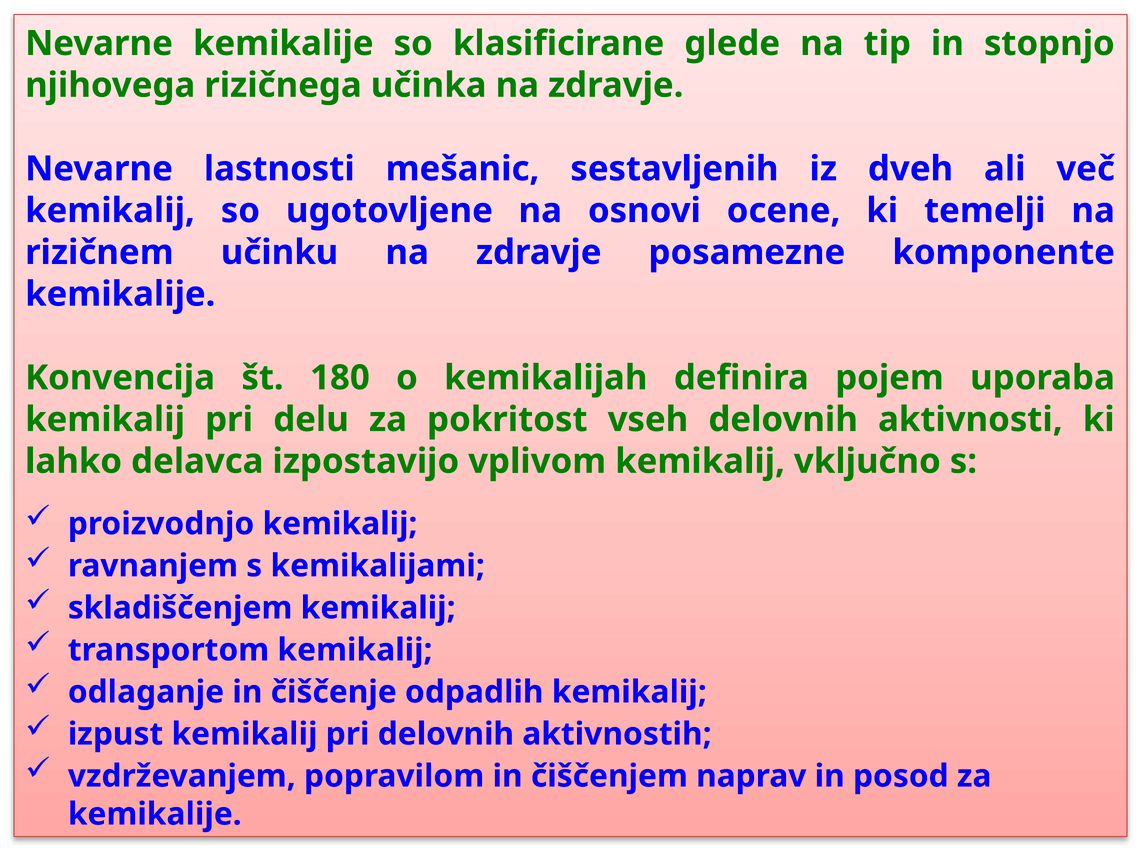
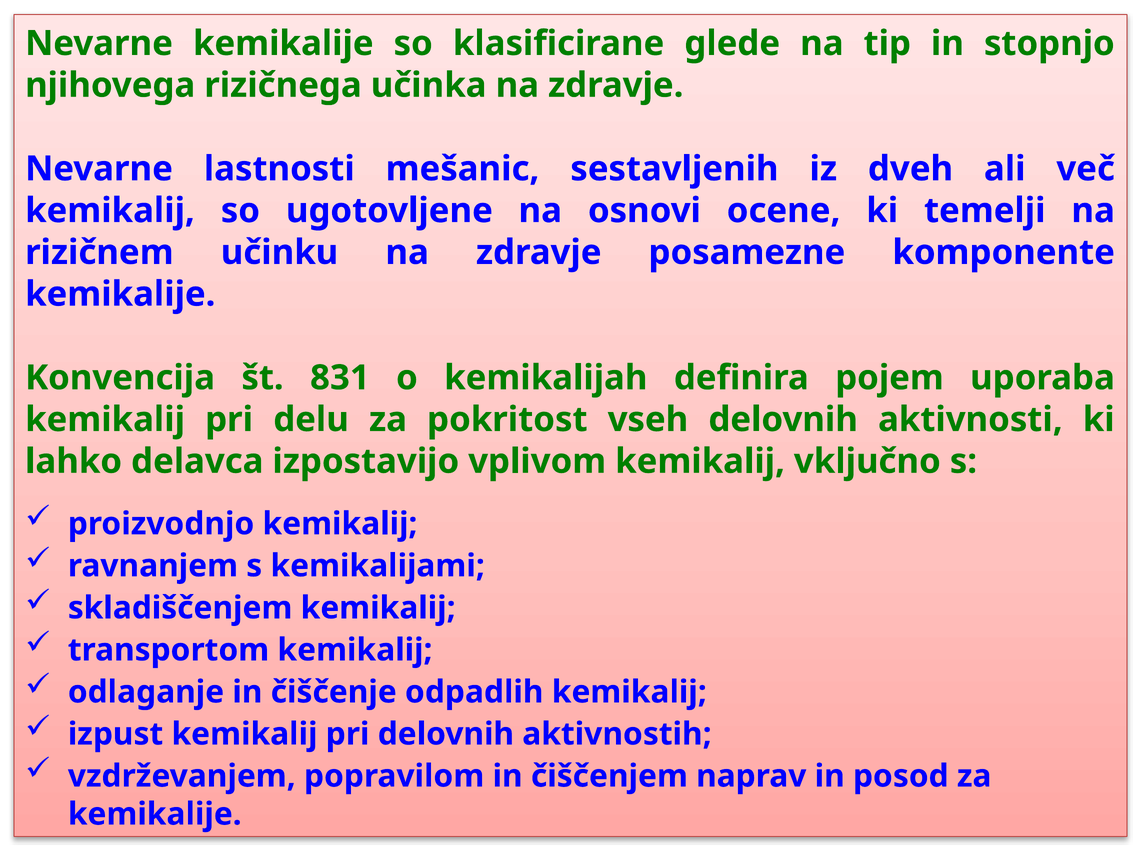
180: 180 -> 831 (340, 378)
